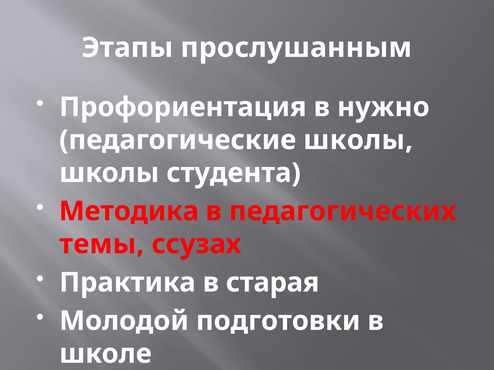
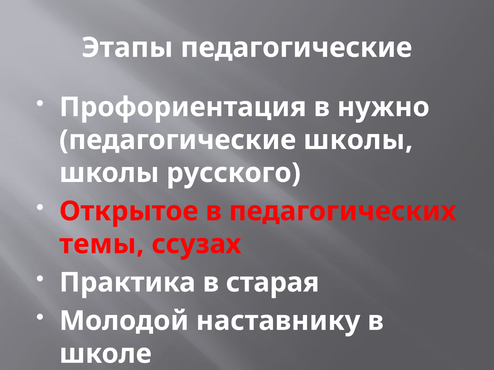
Этапы прослушанным: прослушанным -> педагогические (296, 48)
студента: студента -> русского (234, 173)
Методика: Методика -> Открытое (129, 212)
подготовки: подготовки -> наставнику (278, 321)
